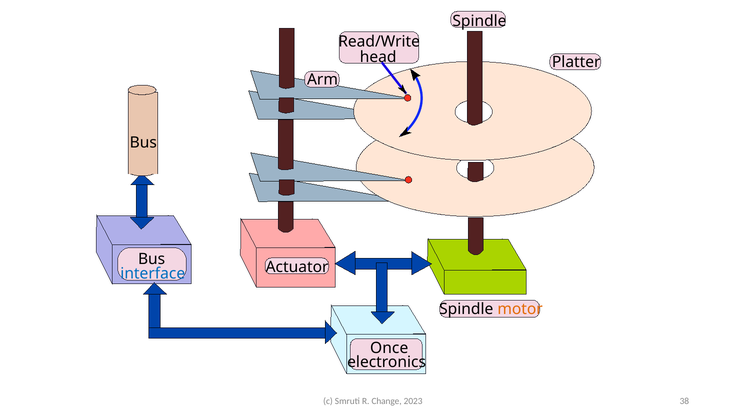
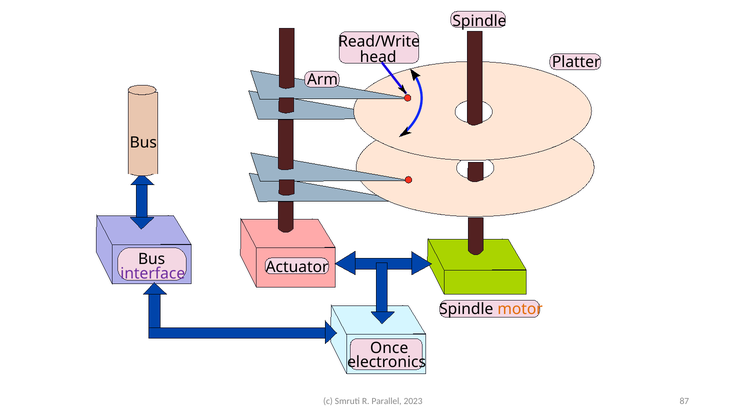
interface colour: blue -> purple (153, 273)
Change: Change -> Parallel (387, 401)
38: 38 -> 87 (684, 401)
